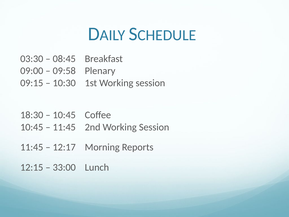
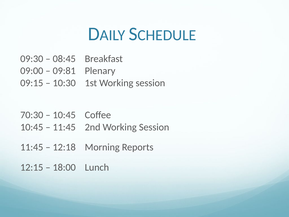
03:30: 03:30 -> 09:30 (32, 59)
09:58: 09:58 -> 09:81 (64, 71)
18:30: 18:30 -> 70:30 (32, 115)
12:17: 12:17 -> 12:18 (64, 147)
33:00: 33:00 -> 18:00 (64, 167)
